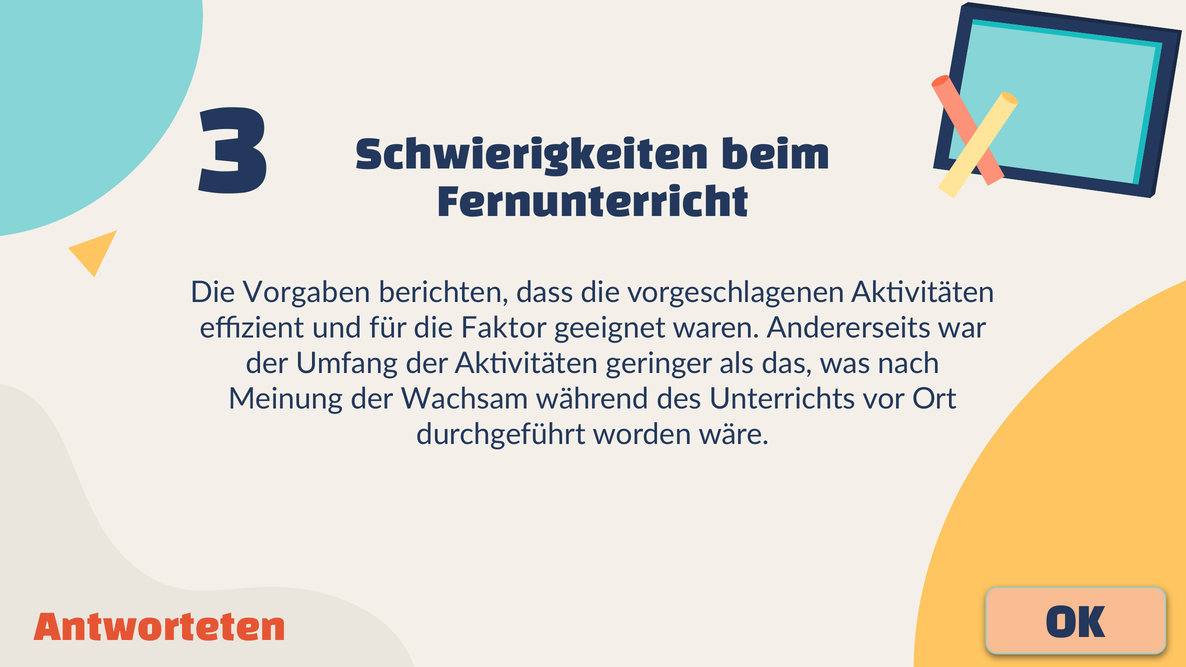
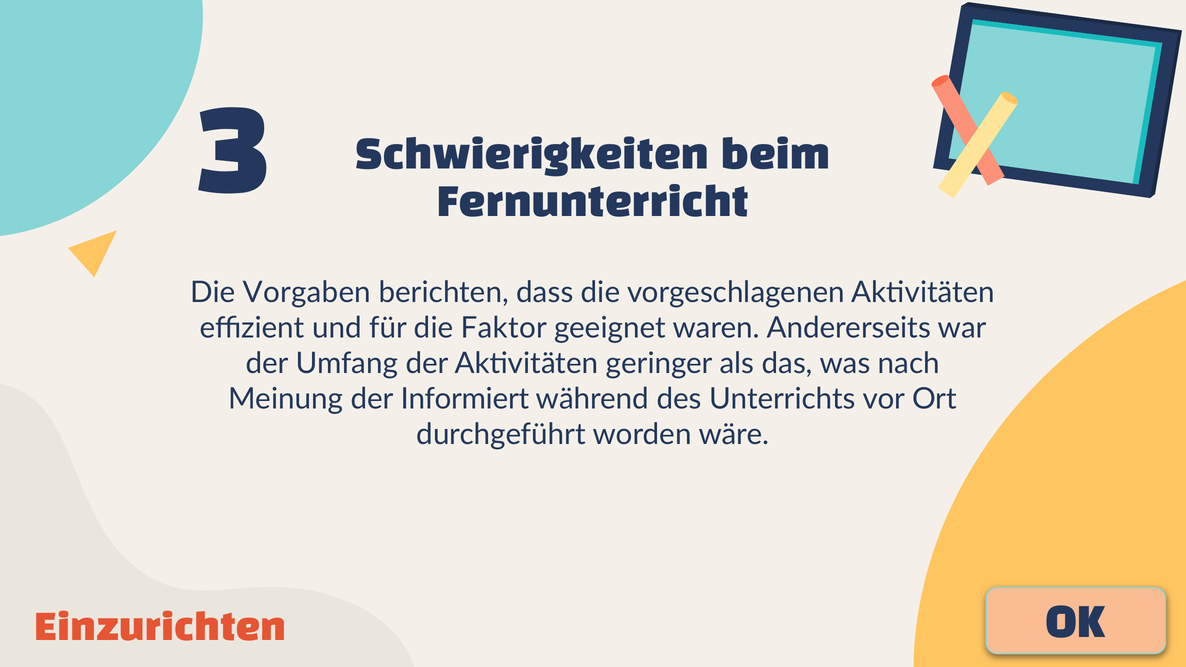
Wachsam: Wachsam -> Informiert (465, 399)
Antworteten: Antworteten -> Einzurichten (160, 628)
